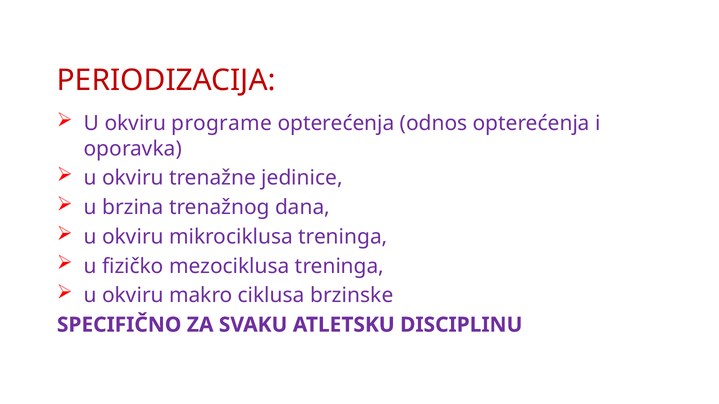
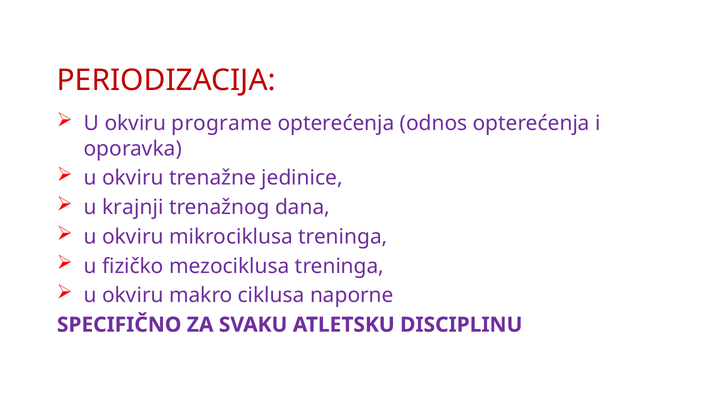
brzina: brzina -> krajnji (133, 208)
brzinske: brzinske -> naporne (352, 296)
